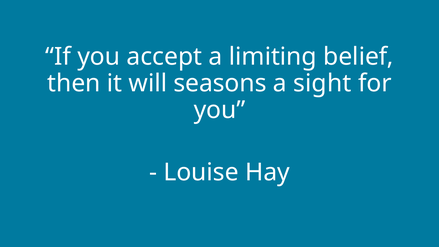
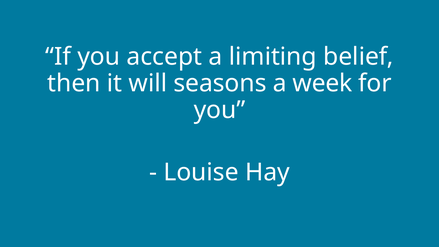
sight: sight -> week (322, 83)
